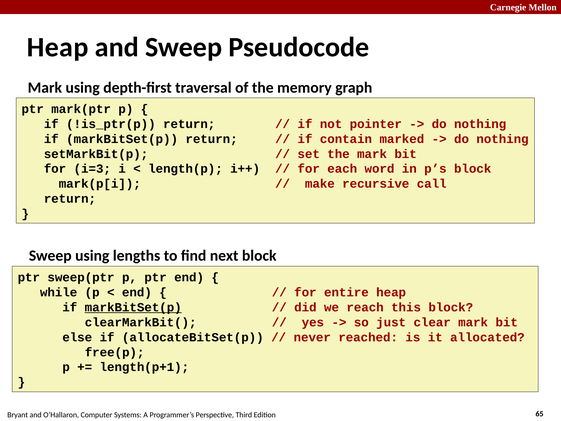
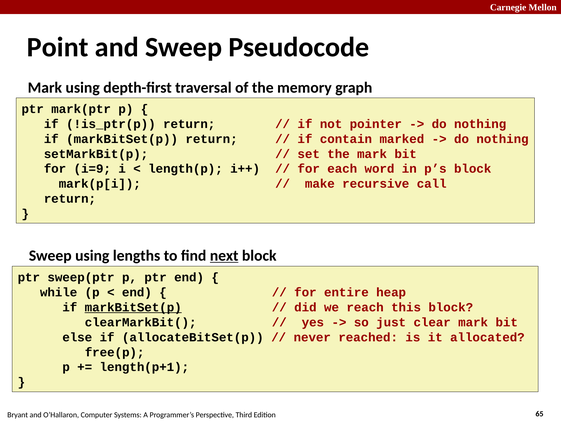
Heap: Heap -> Point (58, 47)
i=3: i=3 -> i=9 (92, 169)
next underline: none -> present (224, 255)
